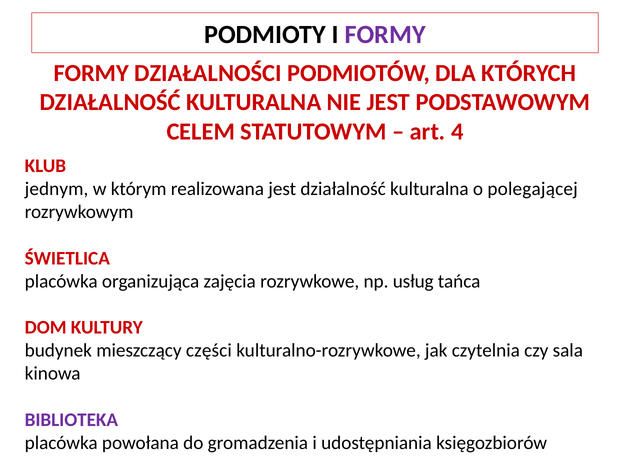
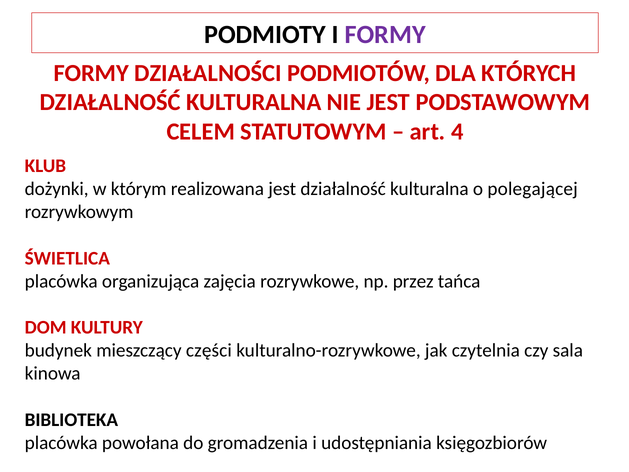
jednym: jednym -> dożynki (57, 189)
usług: usług -> przez (413, 281)
BIBLIOTEKA colour: purple -> black (71, 419)
